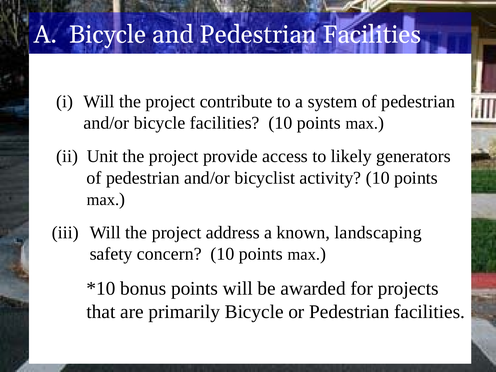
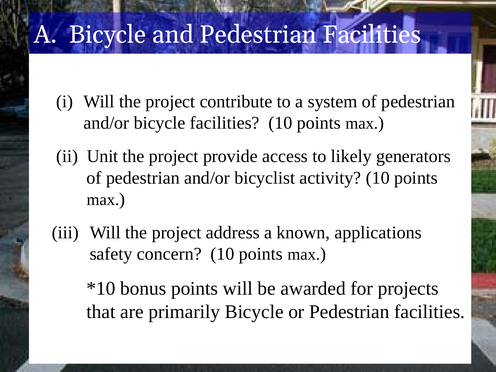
landscaping: landscaping -> applications (378, 233)
